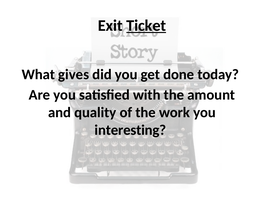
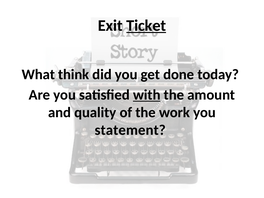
gives: gives -> think (74, 74)
with underline: none -> present (147, 95)
interesting: interesting -> statement (130, 130)
